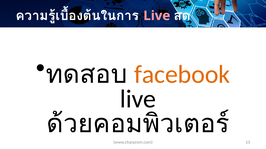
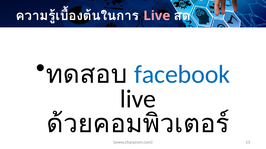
facebook colour: orange -> blue (182, 75)
